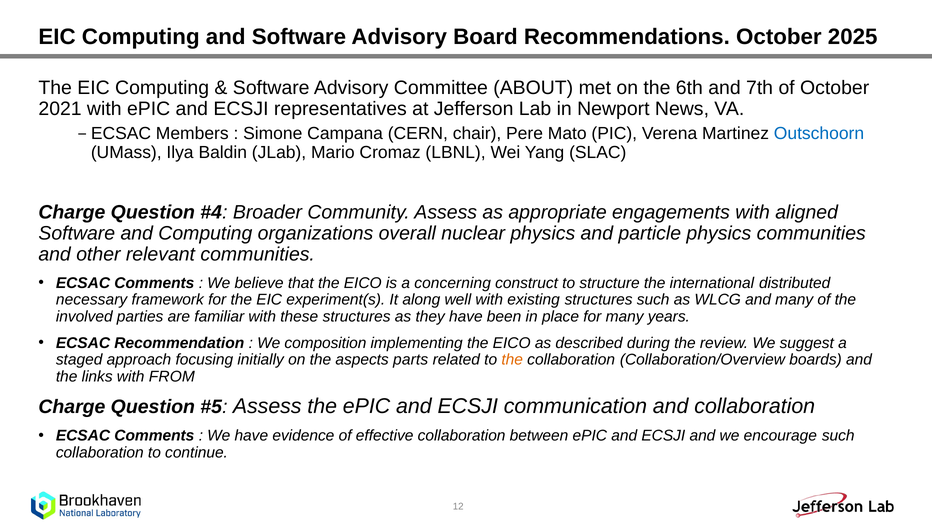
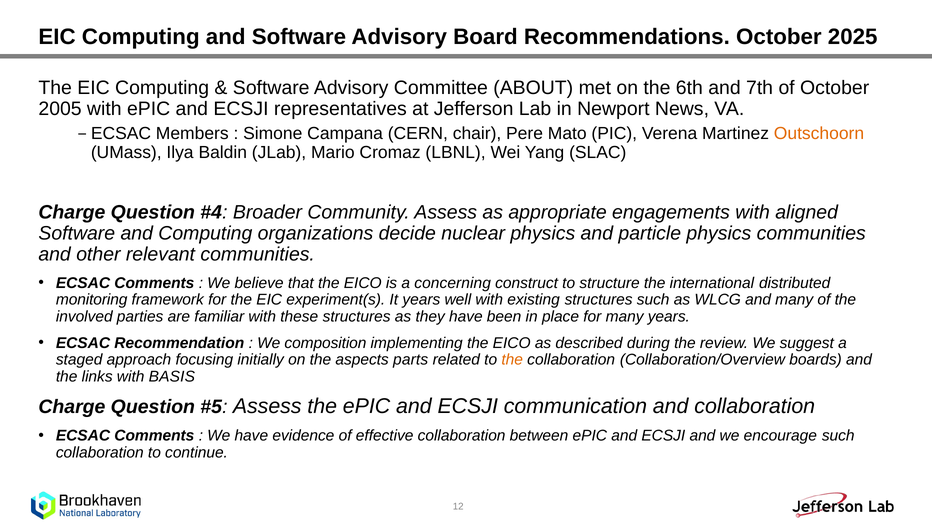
2021: 2021 -> 2005 (60, 109)
Outschoorn colour: blue -> orange (819, 133)
overall: overall -> decide (407, 234)
necessary: necessary -> monitoring (92, 300)
It along: along -> years (421, 300)
FROM: FROM -> BASIS (172, 377)
